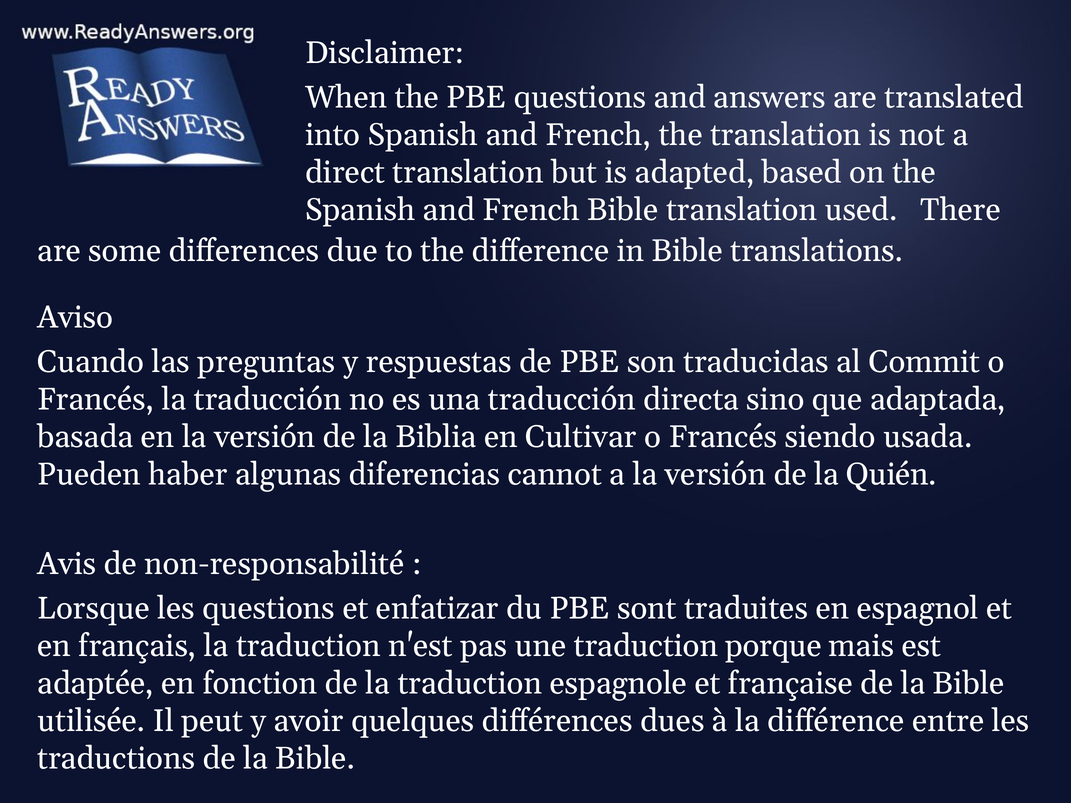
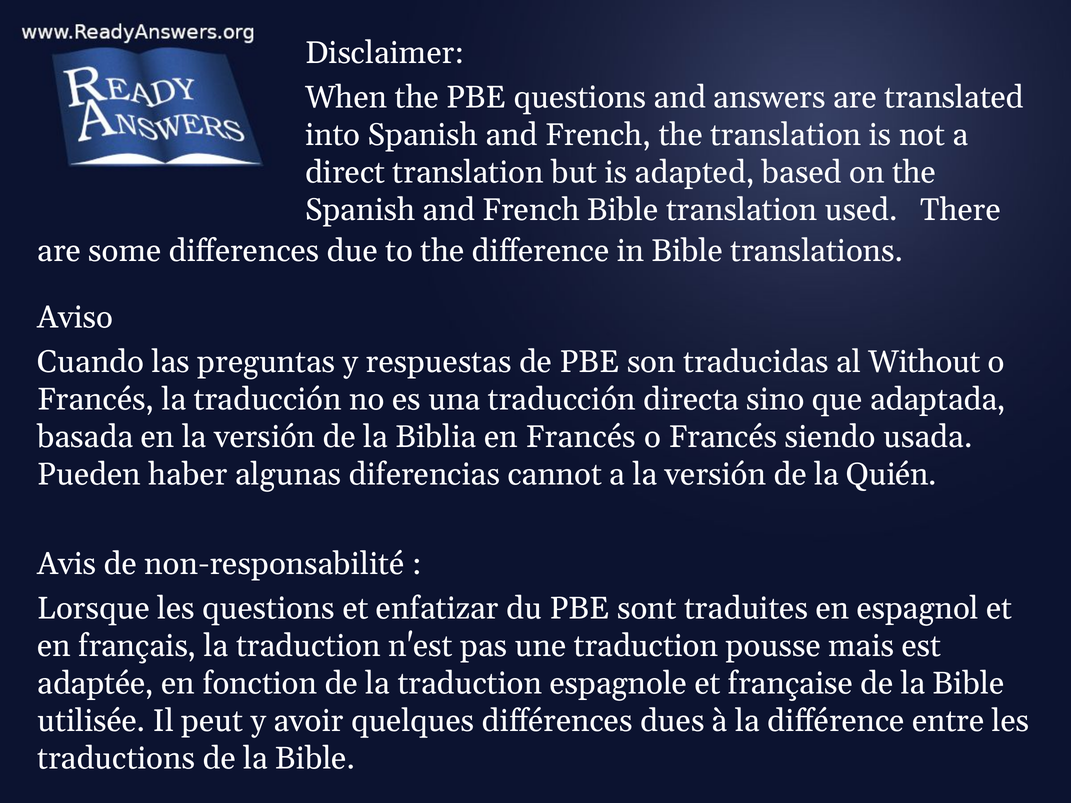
Commit: Commit -> Without (925, 362)
en Cultivar: Cultivar -> Francés (581, 437)
porque: porque -> pousse (773, 646)
